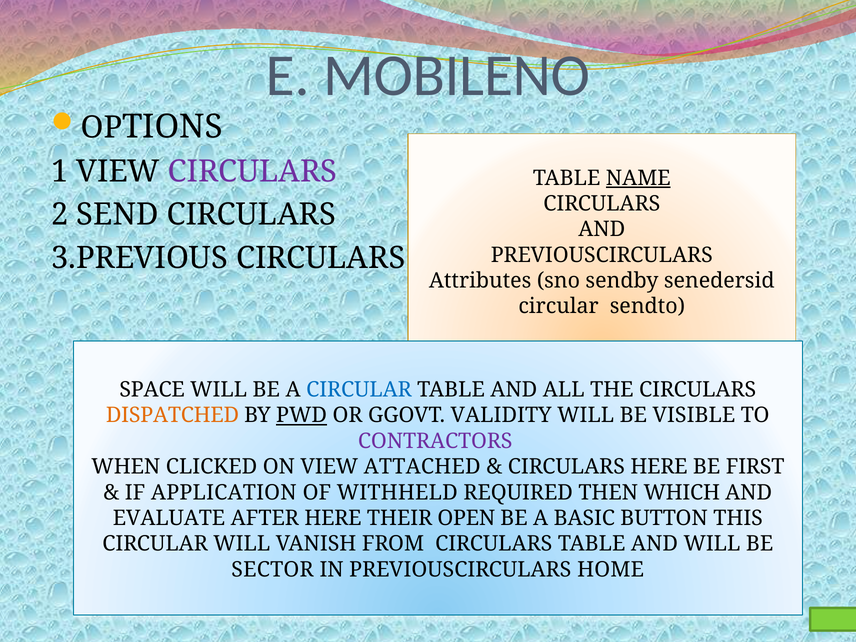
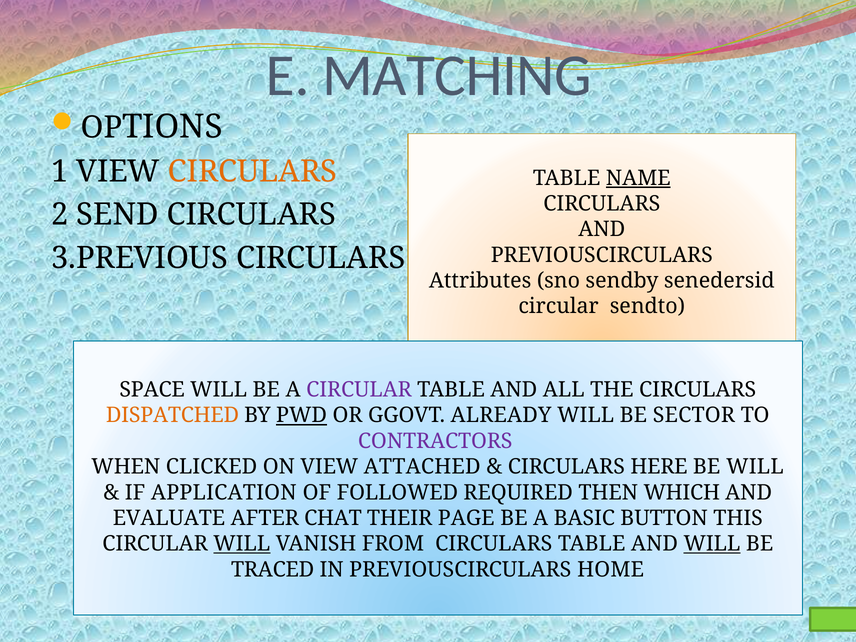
MOBILENO: MOBILENO -> MATCHING (457, 75)
CIRCULARS colour: purple -> orange (253, 171)
CIRCULAR colour: blue -> purple (359, 390)
VALIDITY: VALIDITY -> ALREADY (501, 415)
VISIBLE: VISIBLE -> SECTOR (694, 415)
BE FIRST: FIRST -> WILL (755, 467)
WITHHELD: WITHHELD -> FOLLOWED (397, 492)
AFTER HERE: HERE -> CHAT (333, 518)
OPEN: OPEN -> PAGE (466, 518)
WILL underline: none -> present (242, 544)
WILL underline: none -> present (712, 544)
SECTOR: SECTOR -> TRACED (273, 569)
